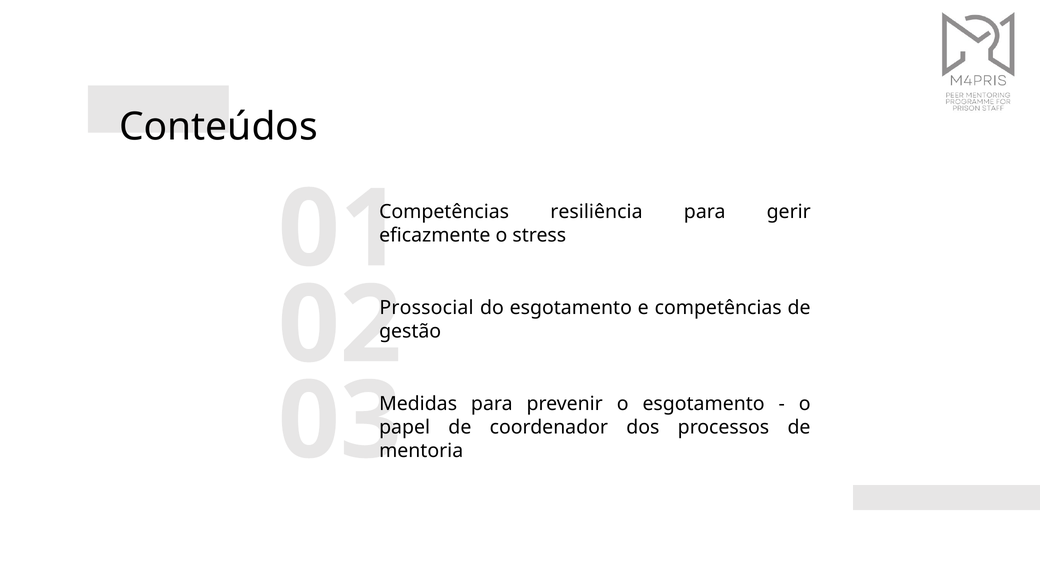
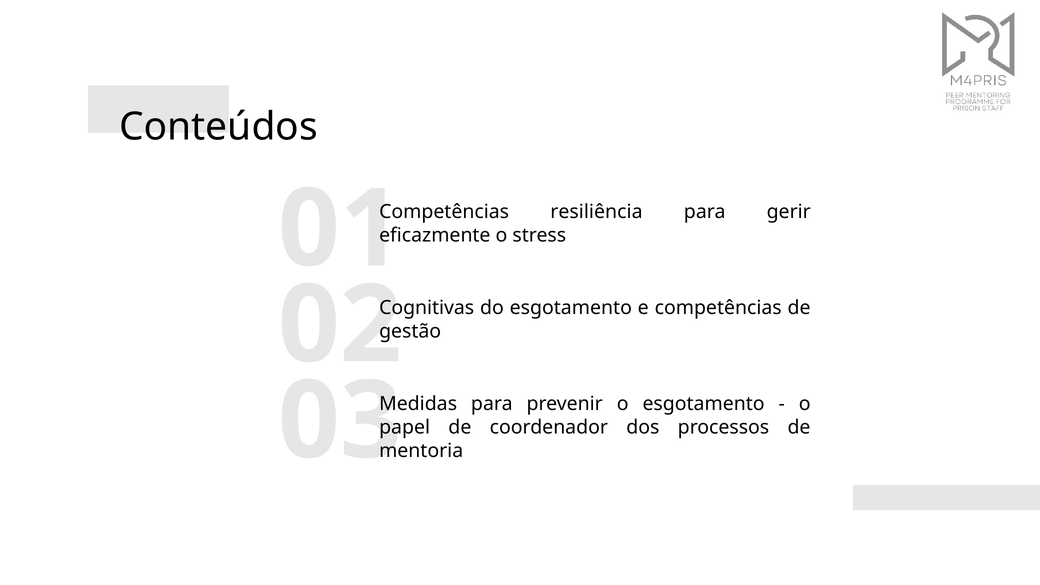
Prossocial: Prossocial -> Cognitivas (427, 308)
